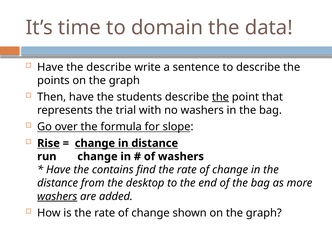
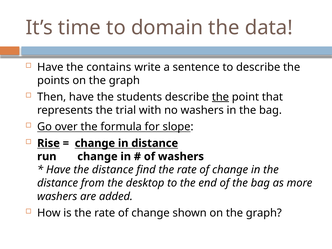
the describe: describe -> contains (109, 67)
Have the contains: contains -> distance (113, 170)
washers underline: present -> none (57, 196)
